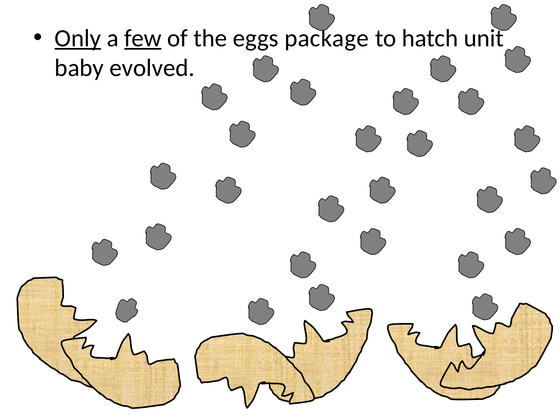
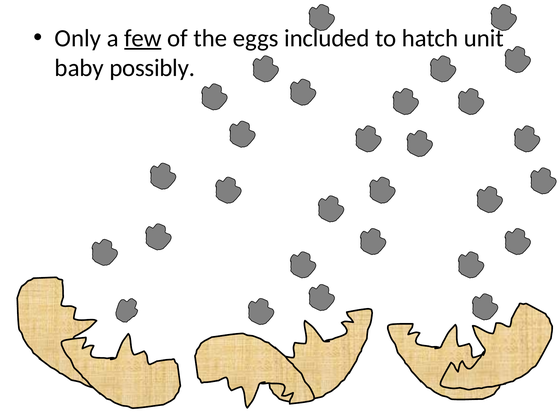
Only underline: present -> none (78, 38)
package: package -> included (327, 38)
evolved: evolved -> possibly (152, 68)
